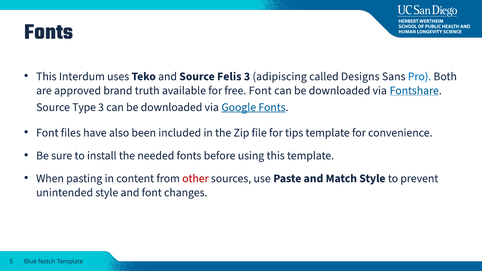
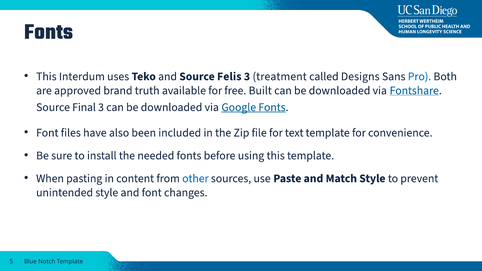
adipiscing: adipiscing -> treatment (280, 76)
free Font: Font -> Built (260, 90)
Type: Type -> Final (84, 107)
tips: tips -> text (294, 133)
other colour: red -> blue (195, 178)
